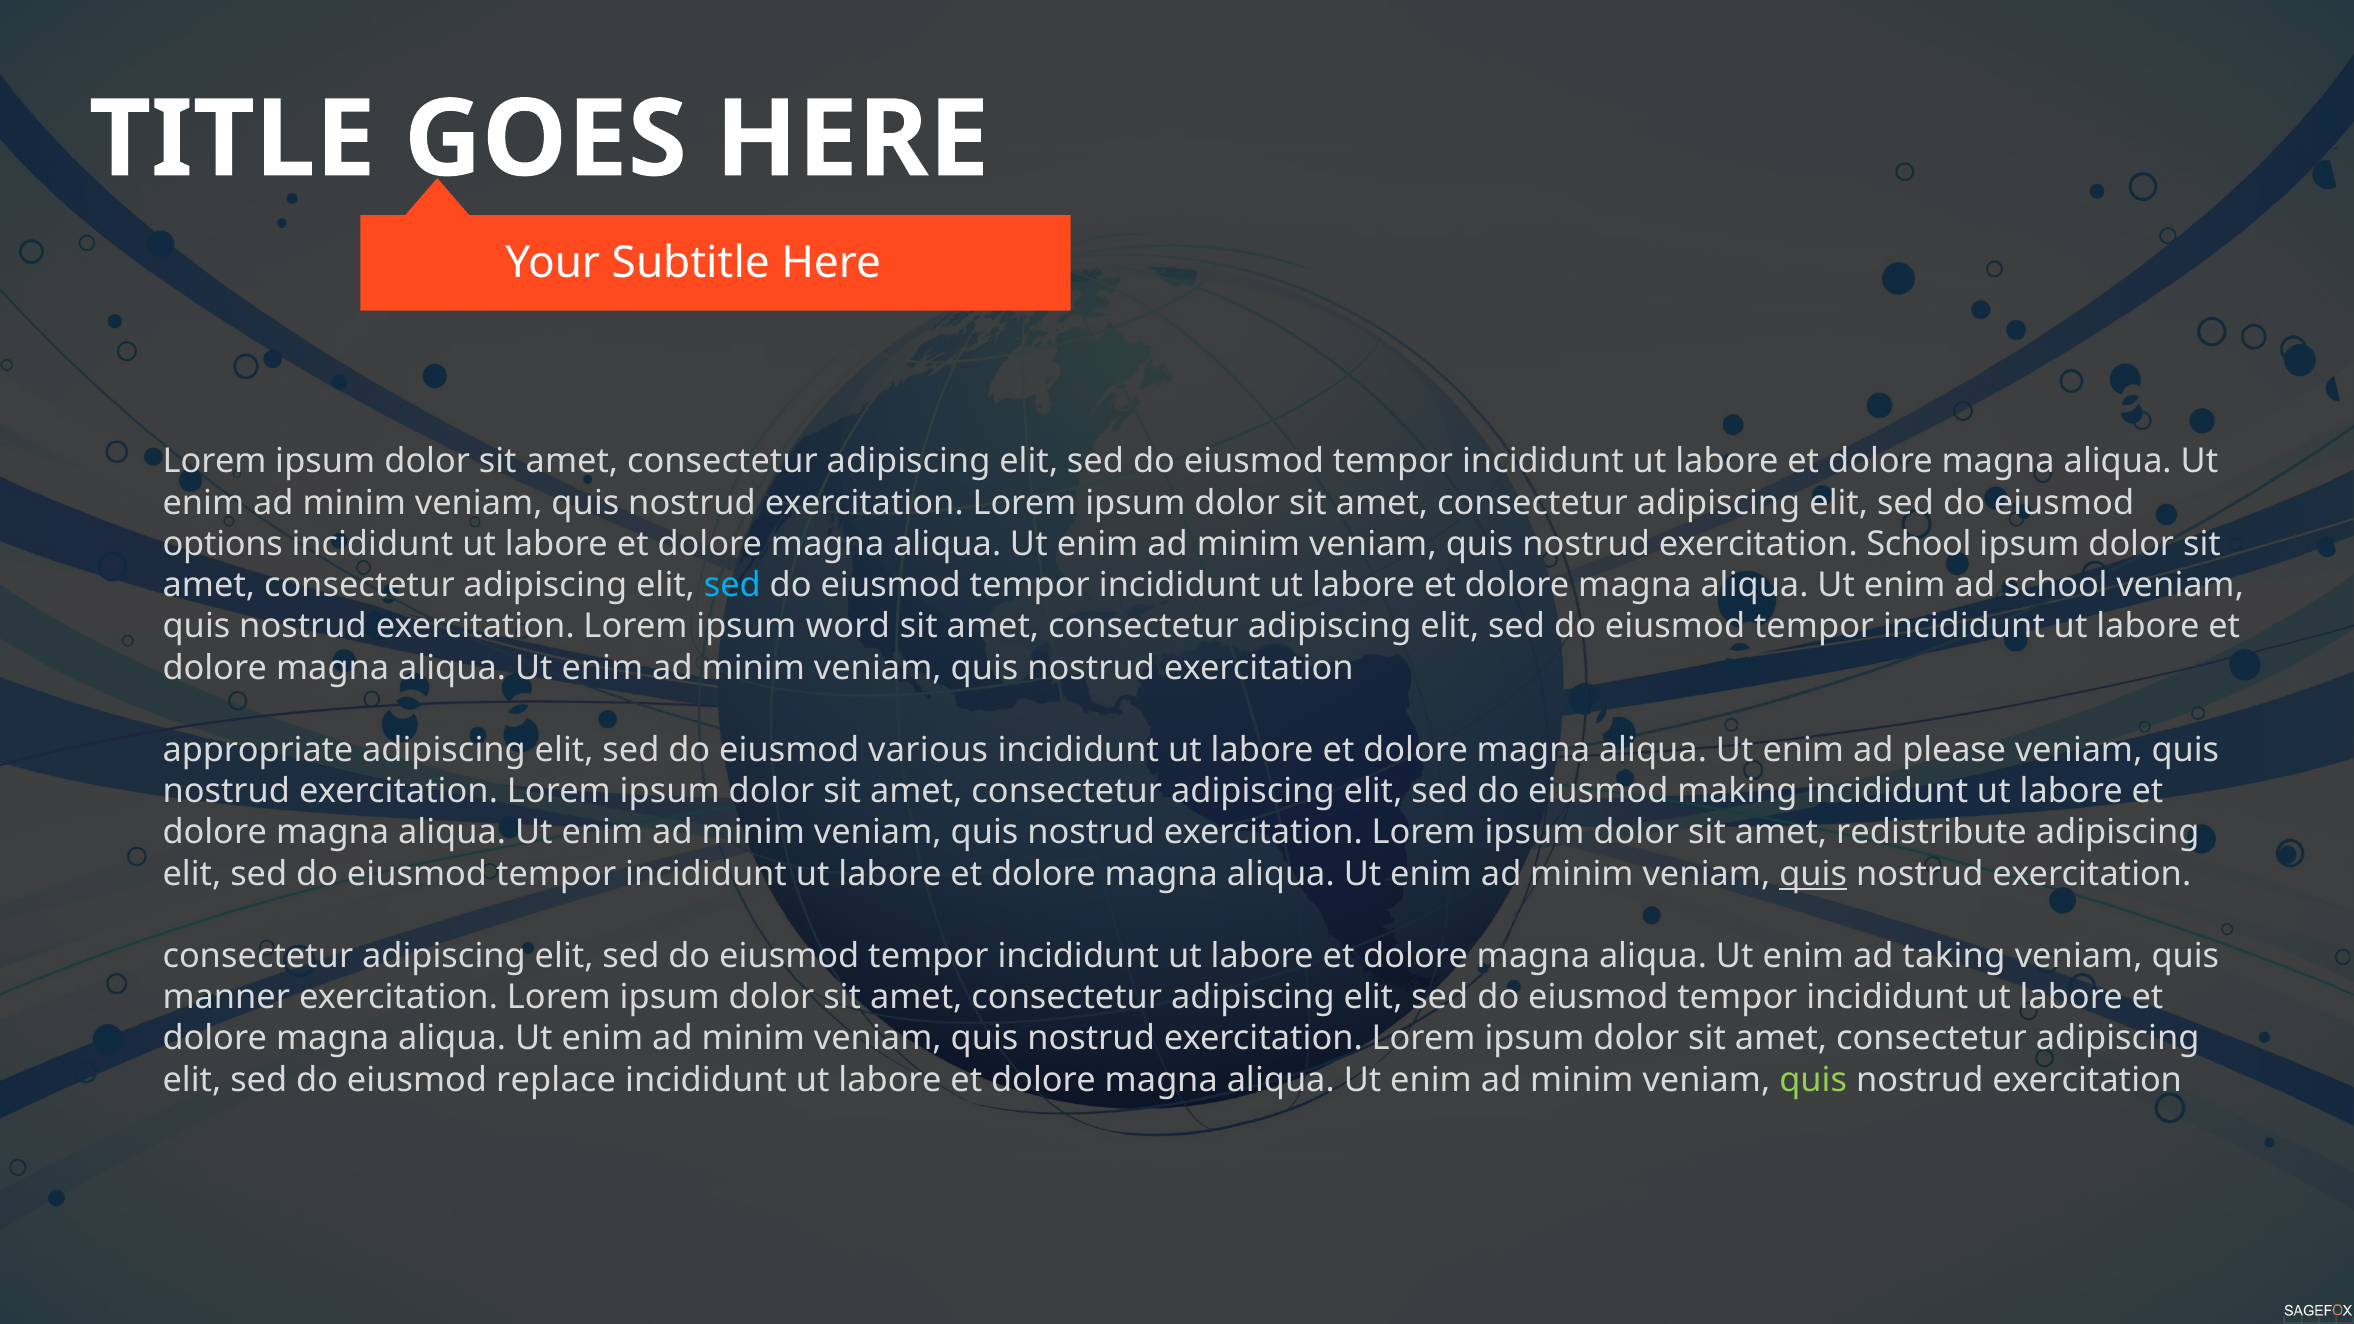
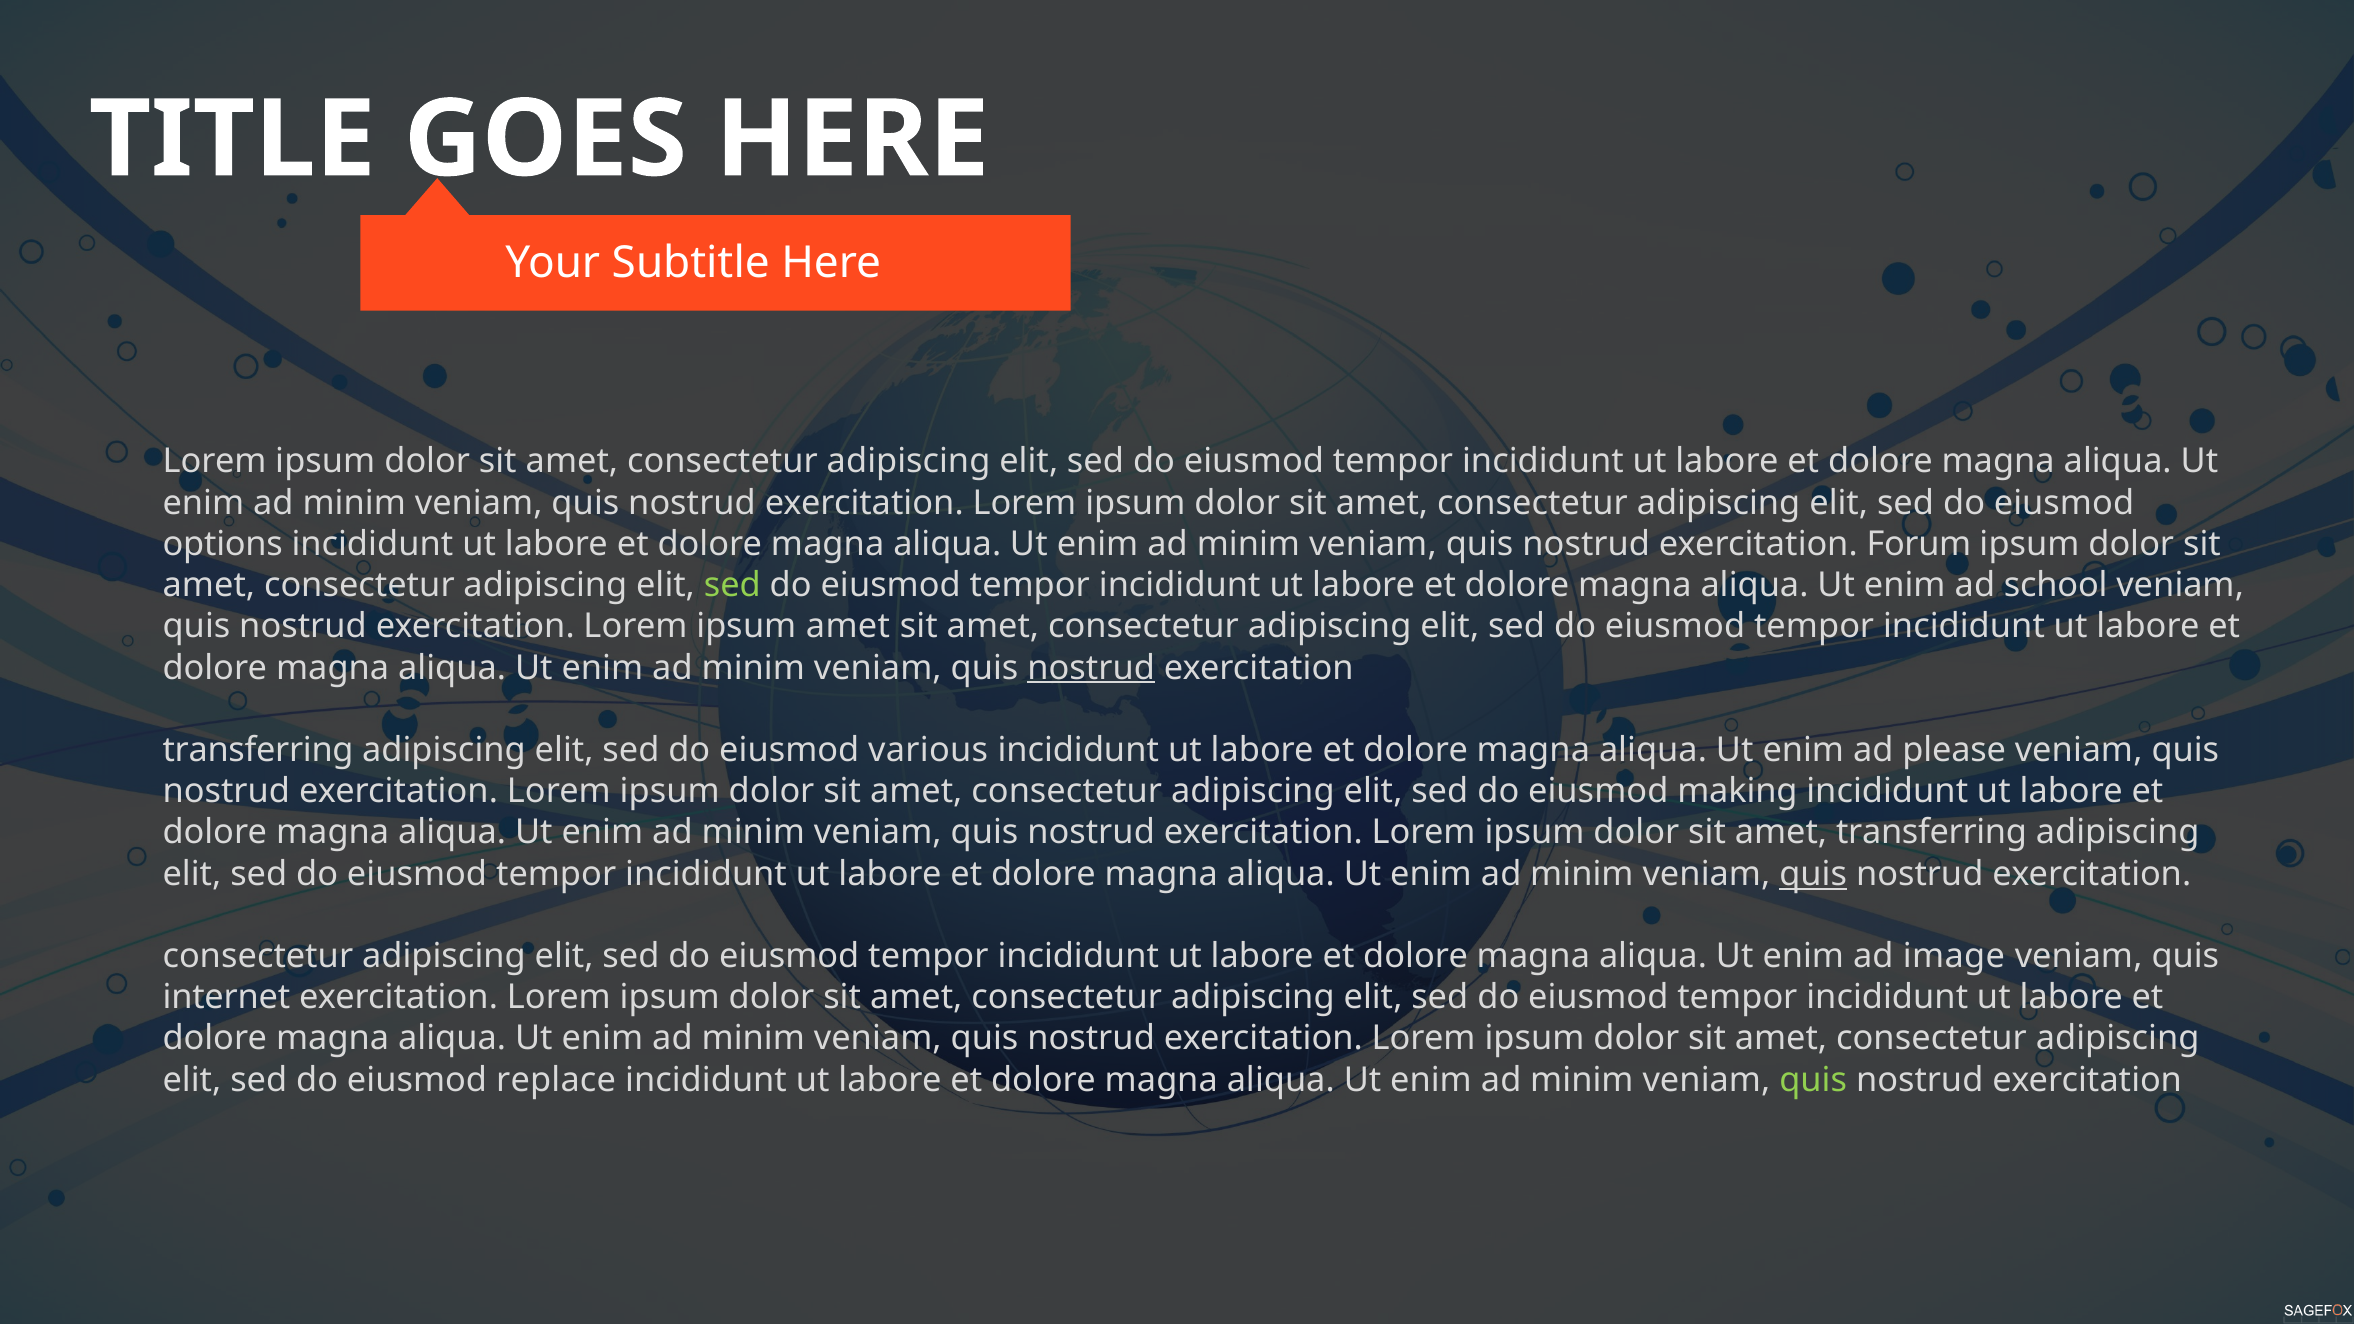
exercitation School: School -> Forum (1919, 544)
sed colour: light blue -> light green (732, 585)
ipsum word: word -> amet (848, 627)
nostrud underline: none -> present (1091, 668)
appropriate: appropriate -> transferring (258, 750)
amet redistribute: redistribute -> transferring (1932, 833)
taking: taking -> image (1954, 956)
manner: manner -> internet (226, 997)
